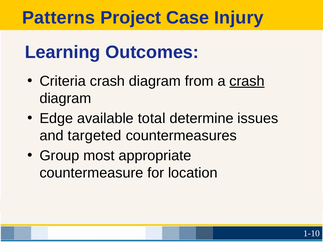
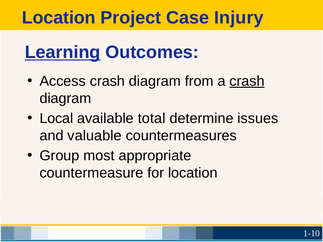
Patterns: Patterns -> Location (59, 18)
Learning underline: none -> present (63, 52)
Criteria: Criteria -> Access (63, 81)
Edge: Edge -> Local (56, 119)
targeted: targeted -> valuable (95, 136)
